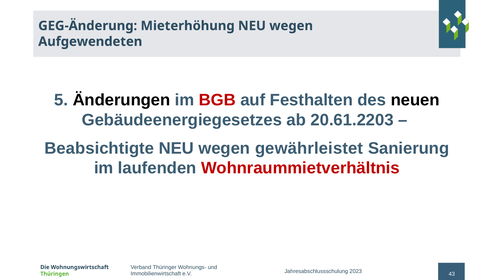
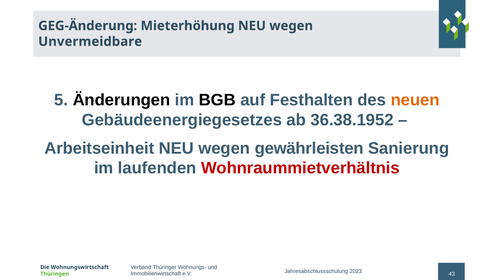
Aufgewendeten: Aufgewendeten -> Unvermeidbare (90, 42)
BGB colour: red -> black (217, 100)
neuen colour: black -> orange (415, 100)
20.61.2203: 20.61.2203 -> 36.38.1952 (352, 120)
Beabsichtigte: Beabsichtigte -> Arbeitseinheit (99, 148)
gewährleistet: gewährleistet -> gewährleisten (309, 148)
